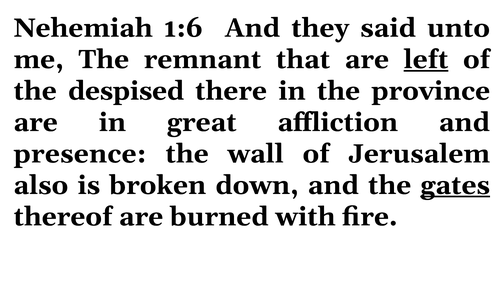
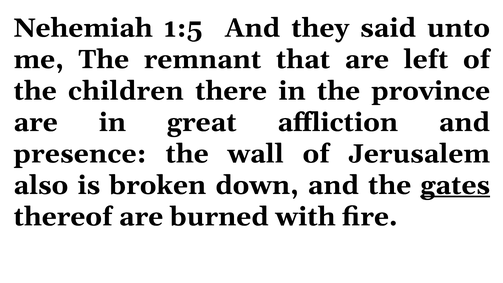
1:6: 1:6 -> 1:5 (183, 28)
left underline: present -> none (426, 59)
despised: despised -> children (126, 91)
